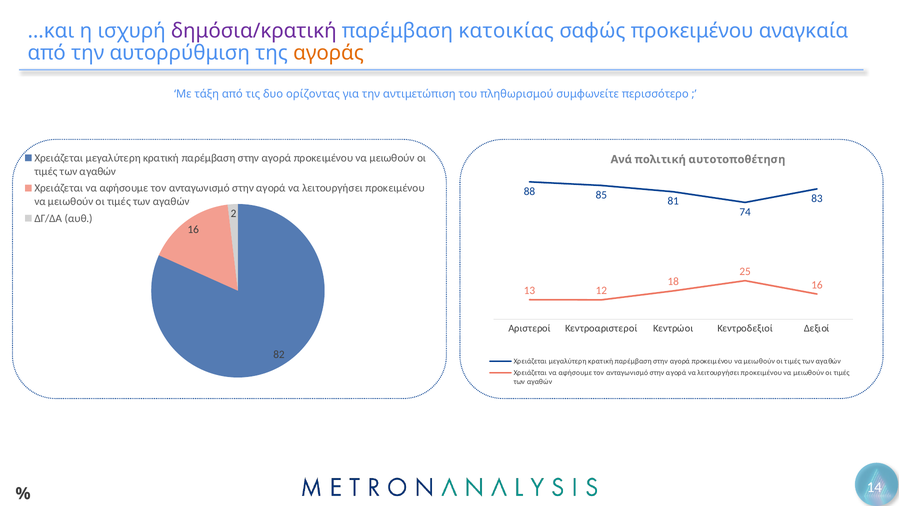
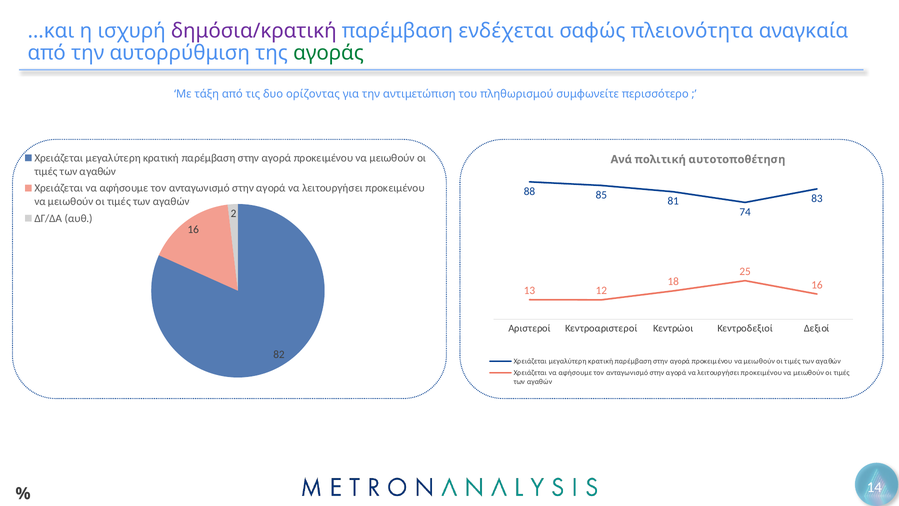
κατοικίας: κατοικίας -> ενδέχεται (506, 31)
σαφώς προκειμένου: προκειμένου -> πλειονότητα (692, 31)
αγοράς colour: orange -> green (328, 53)
